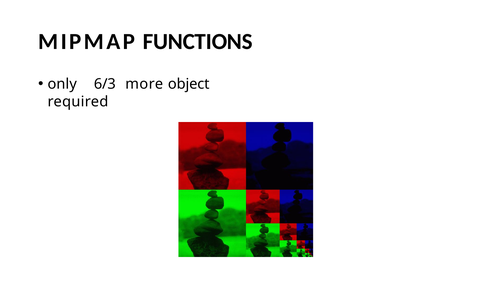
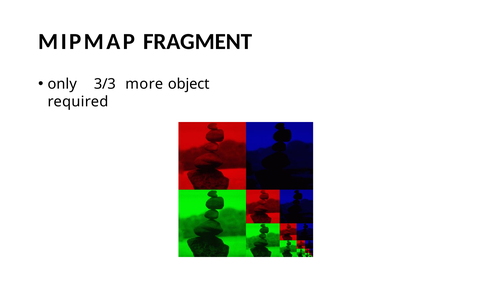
FUNCTIONS: FUNCTIONS -> FRAGMENT (198, 42)
6/3: 6/3 -> 3/3 (105, 84)
